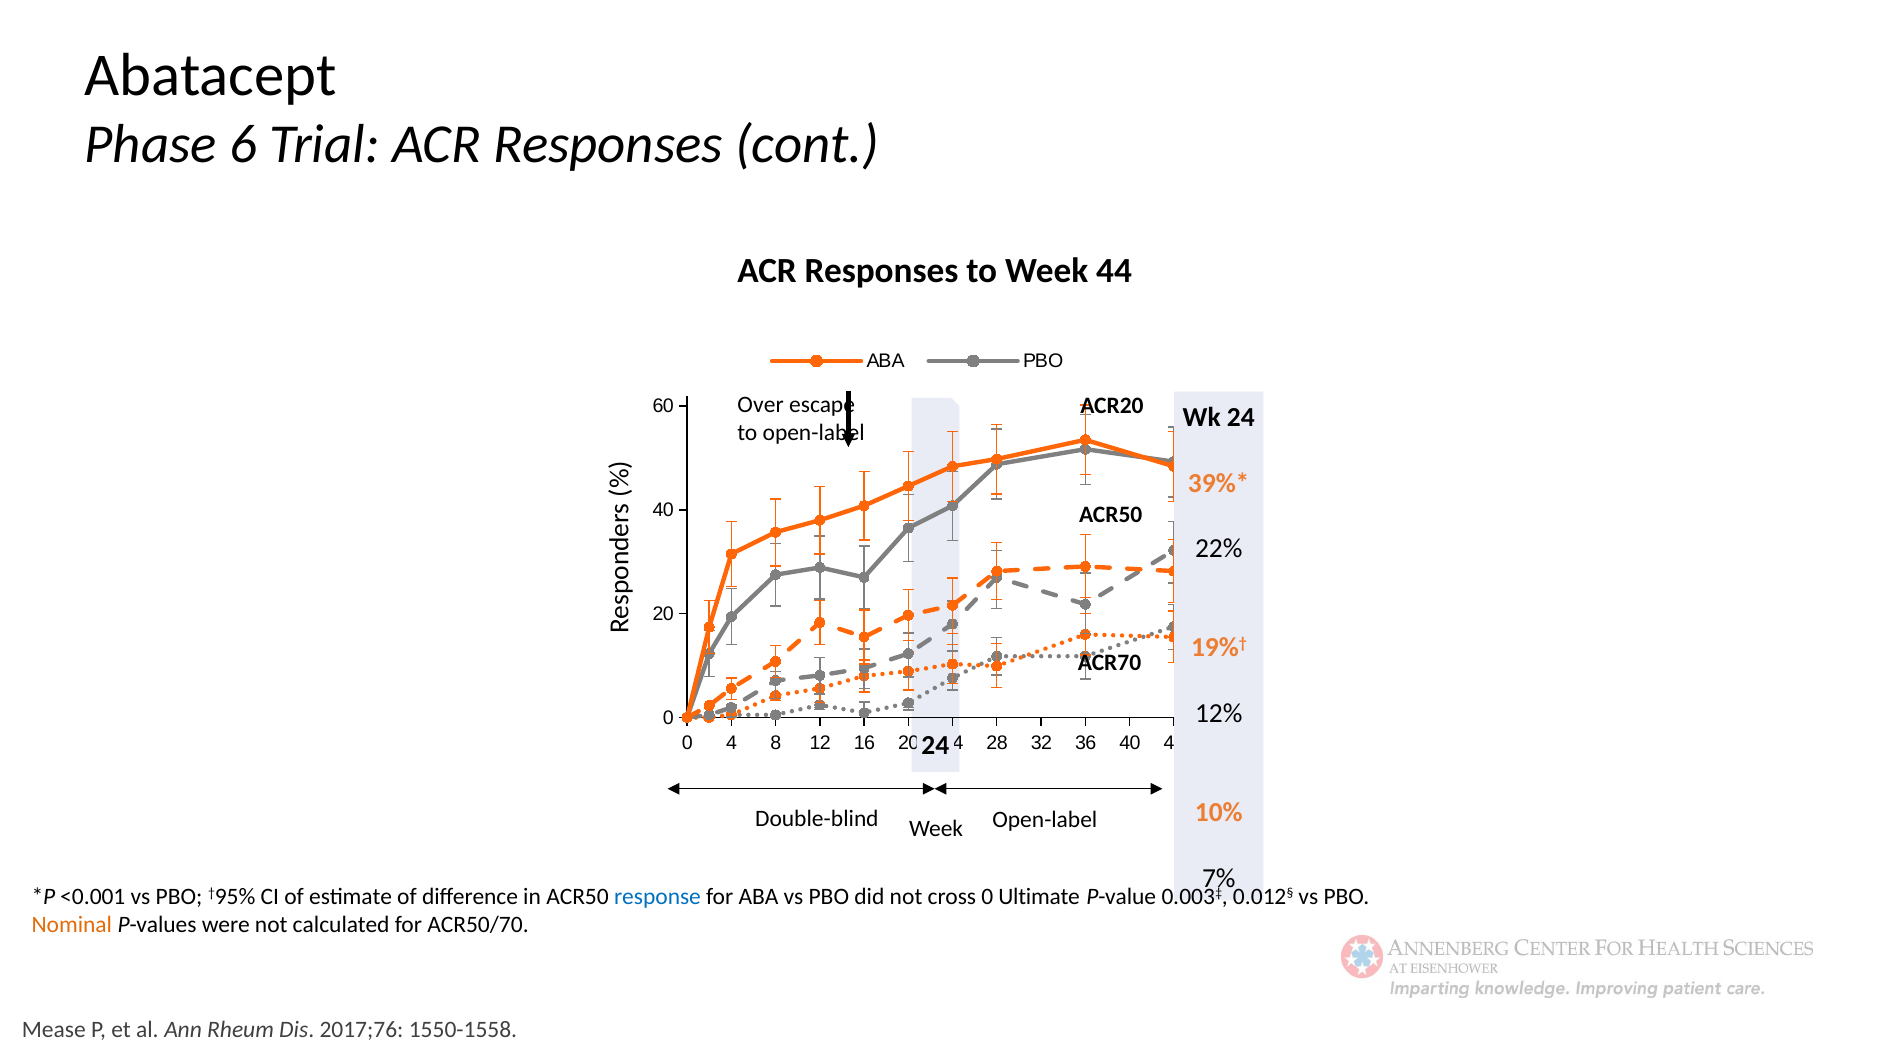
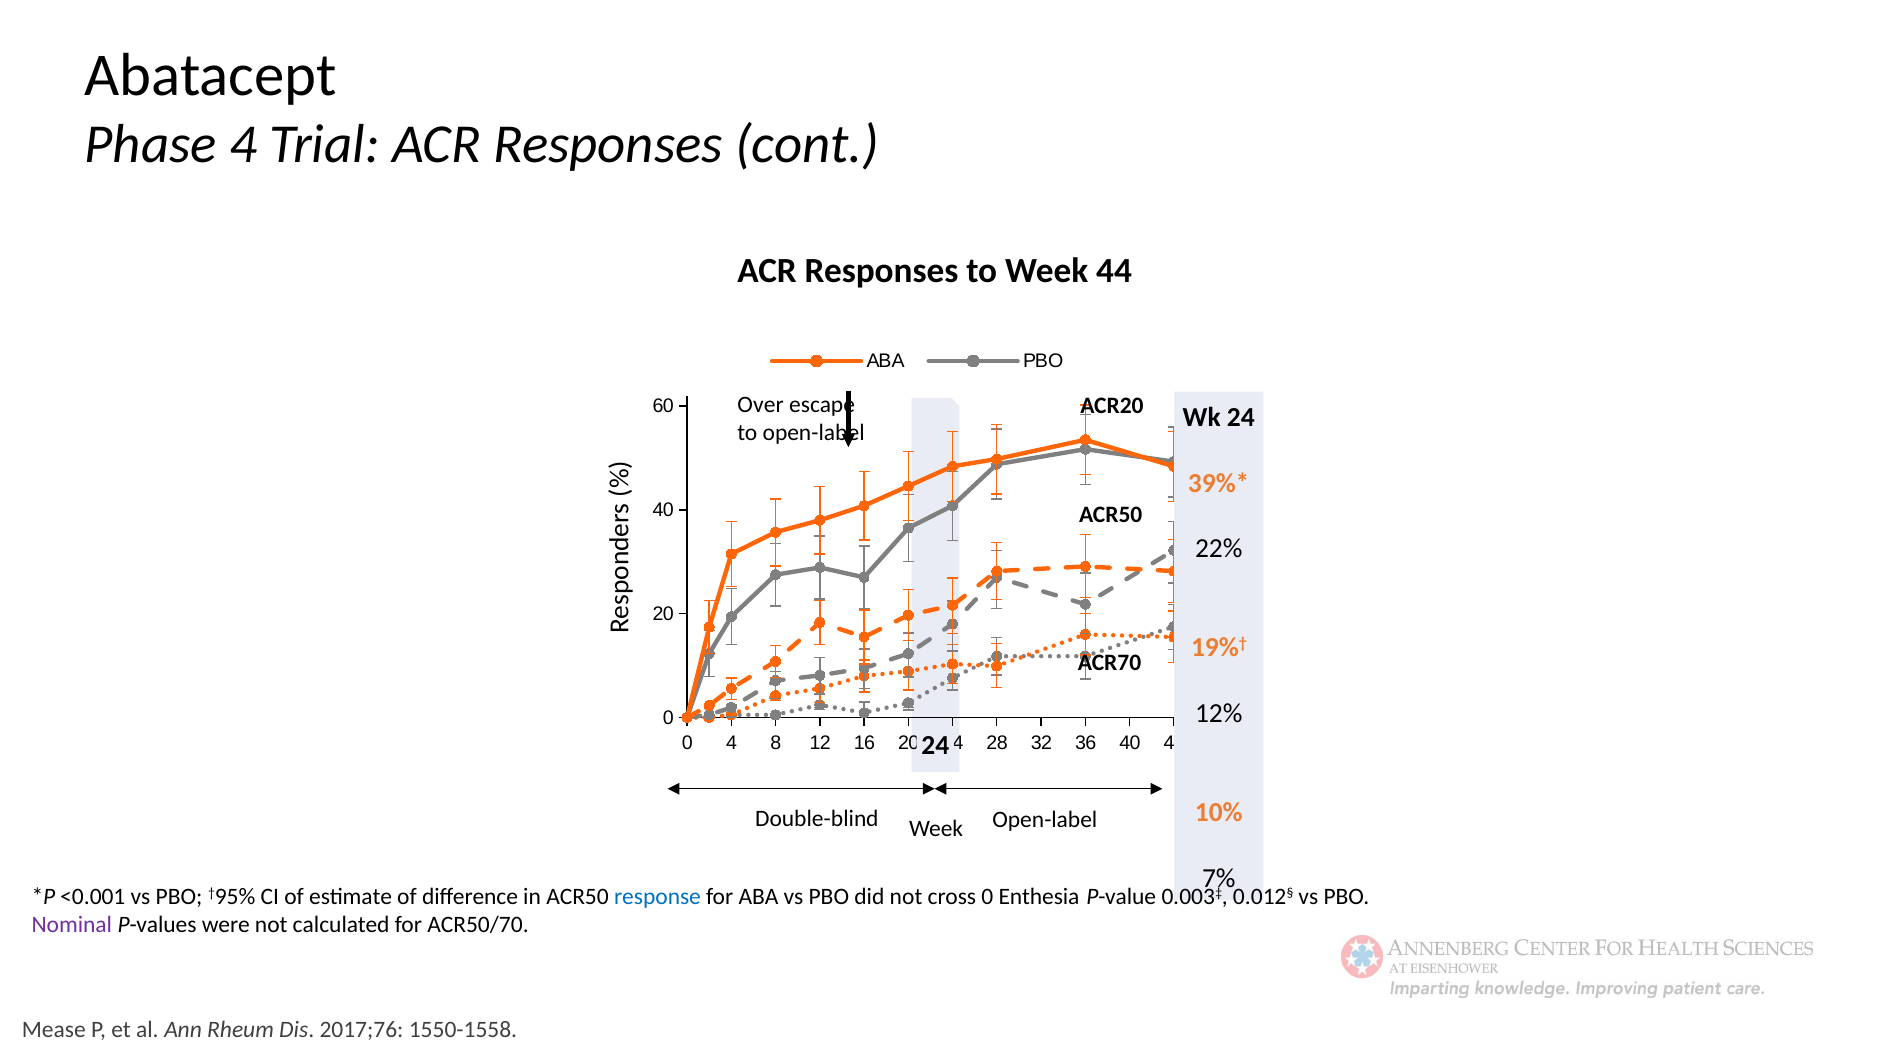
Phase 6: 6 -> 4 (243, 145)
Ultimate: Ultimate -> Enthesia (1039, 896)
Nominal colour: orange -> purple (72, 924)
